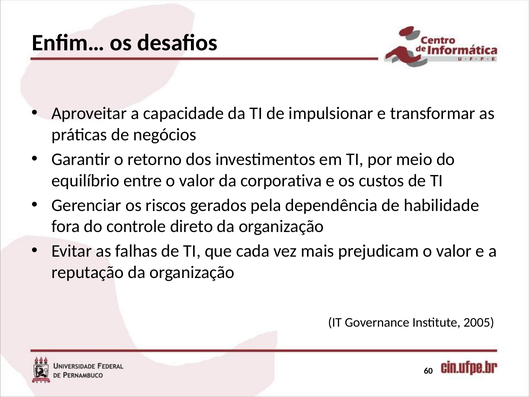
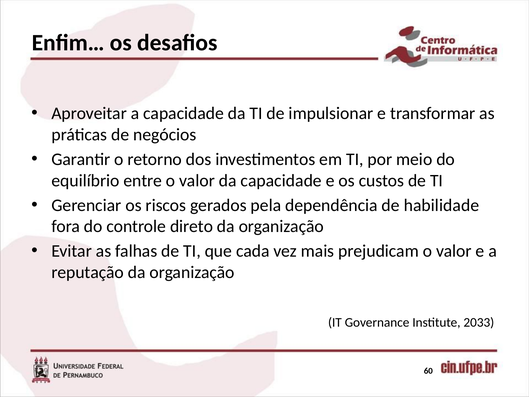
da corporativa: corporativa -> capacidade (281, 180)
2005: 2005 -> 2033 (479, 322)
